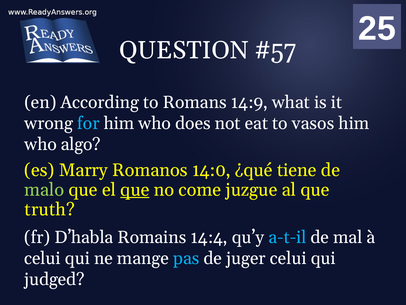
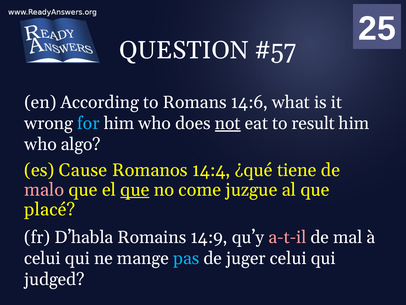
14:9: 14:9 -> 14:6 (249, 102)
not underline: none -> present (228, 123)
vasos: vasos -> result (313, 123)
Marry: Marry -> Cause (83, 170)
14:0: 14:0 -> 14:4 (211, 170)
malo colour: light green -> pink (44, 190)
truth: truth -> placé (50, 209)
14:4: 14:4 -> 14:9 (209, 237)
a-t-il colour: light blue -> pink (287, 237)
